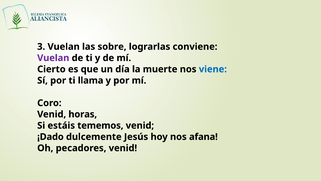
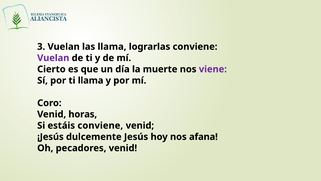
las sobre: sobre -> llama (112, 47)
viene colour: blue -> purple (213, 69)
estáis tememos: tememos -> conviene (100, 125)
¡Dado: ¡Dado -> ¡Jesús (50, 136)
